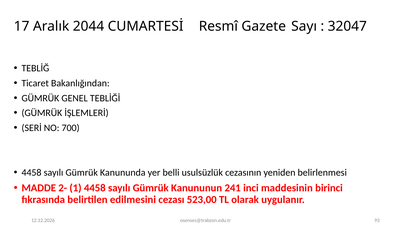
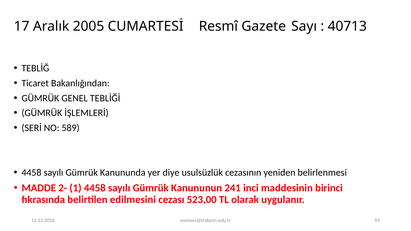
2044: 2044 -> 2005 (88, 26)
32047: 32047 -> 40713 (347, 26)
700: 700 -> 589 (71, 128)
belli: belli -> diye (171, 173)
